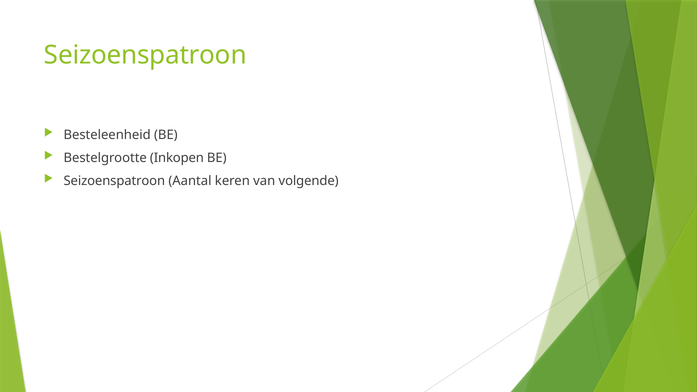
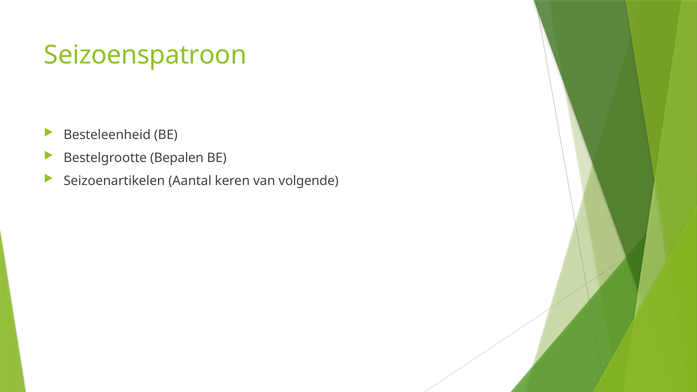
Inkopen: Inkopen -> Bepalen (177, 158)
Seizoenspatroon: Seizoenspatroon -> Seizoenartikelen (114, 181)
